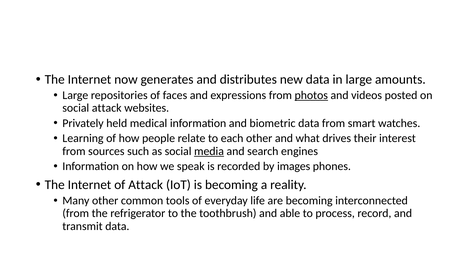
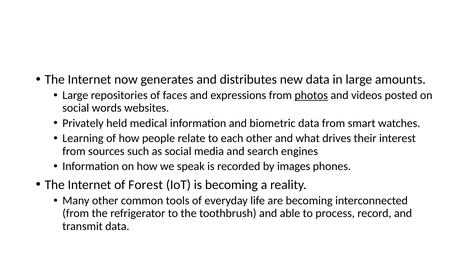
social attack: attack -> words (107, 108)
media underline: present -> none (209, 151)
of Attack: Attack -> Forest (146, 185)
